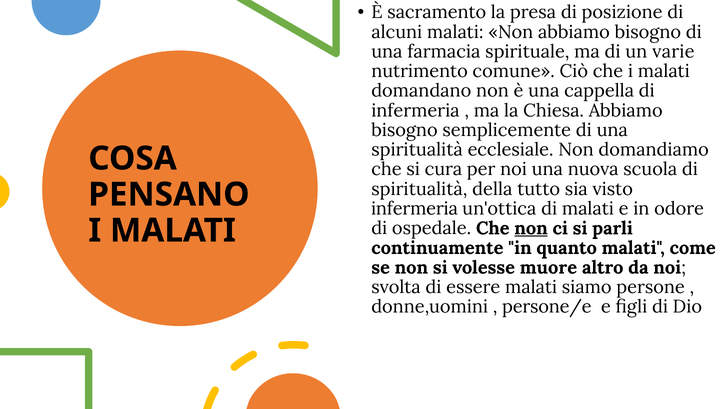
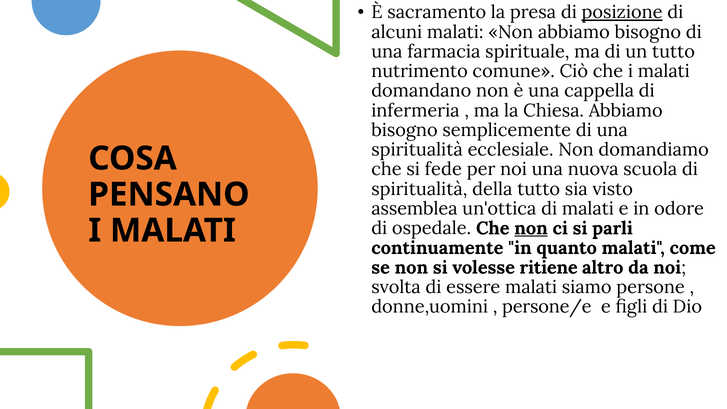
posizione underline: none -> present (622, 12)
un varie: varie -> tutto (673, 52)
cura: cura -> fede (443, 169)
infermeria: infermeria -> assemblea (414, 209)
muore: muore -> ritiene (549, 268)
